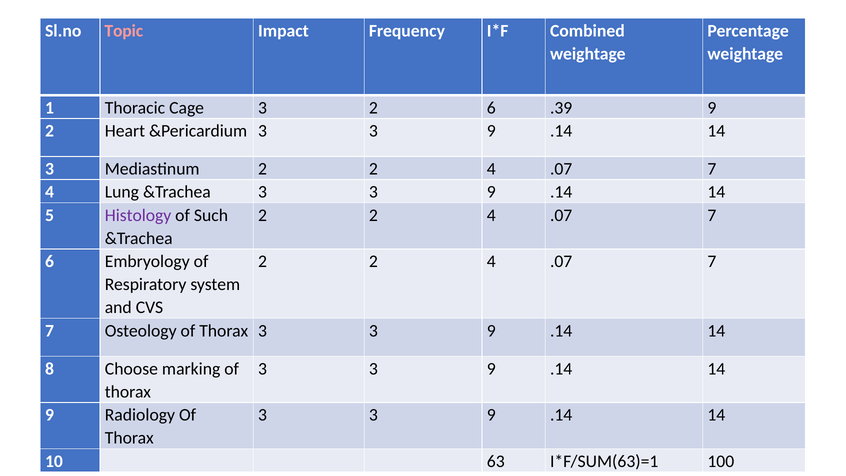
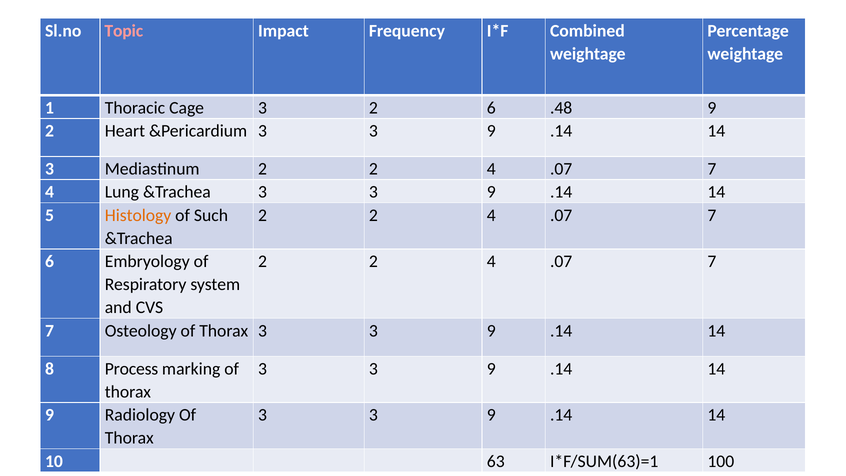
.39: .39 -> .48 (561, 108)
Histology colour: purple -> orange (138, 215)
Choose: Choose -> Process (132, 369)
